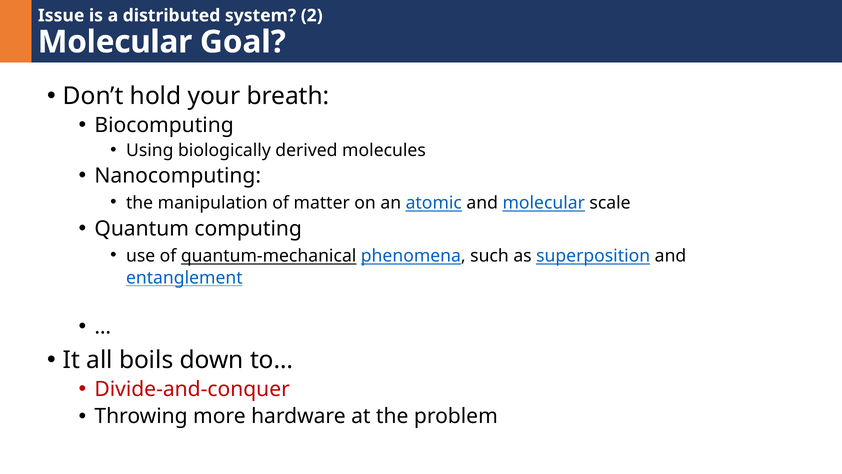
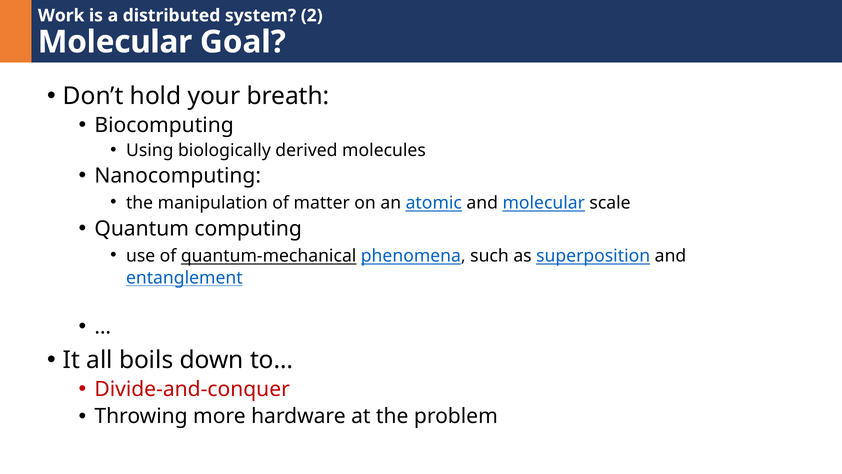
Issue: Issue -> Work (61, 16)
